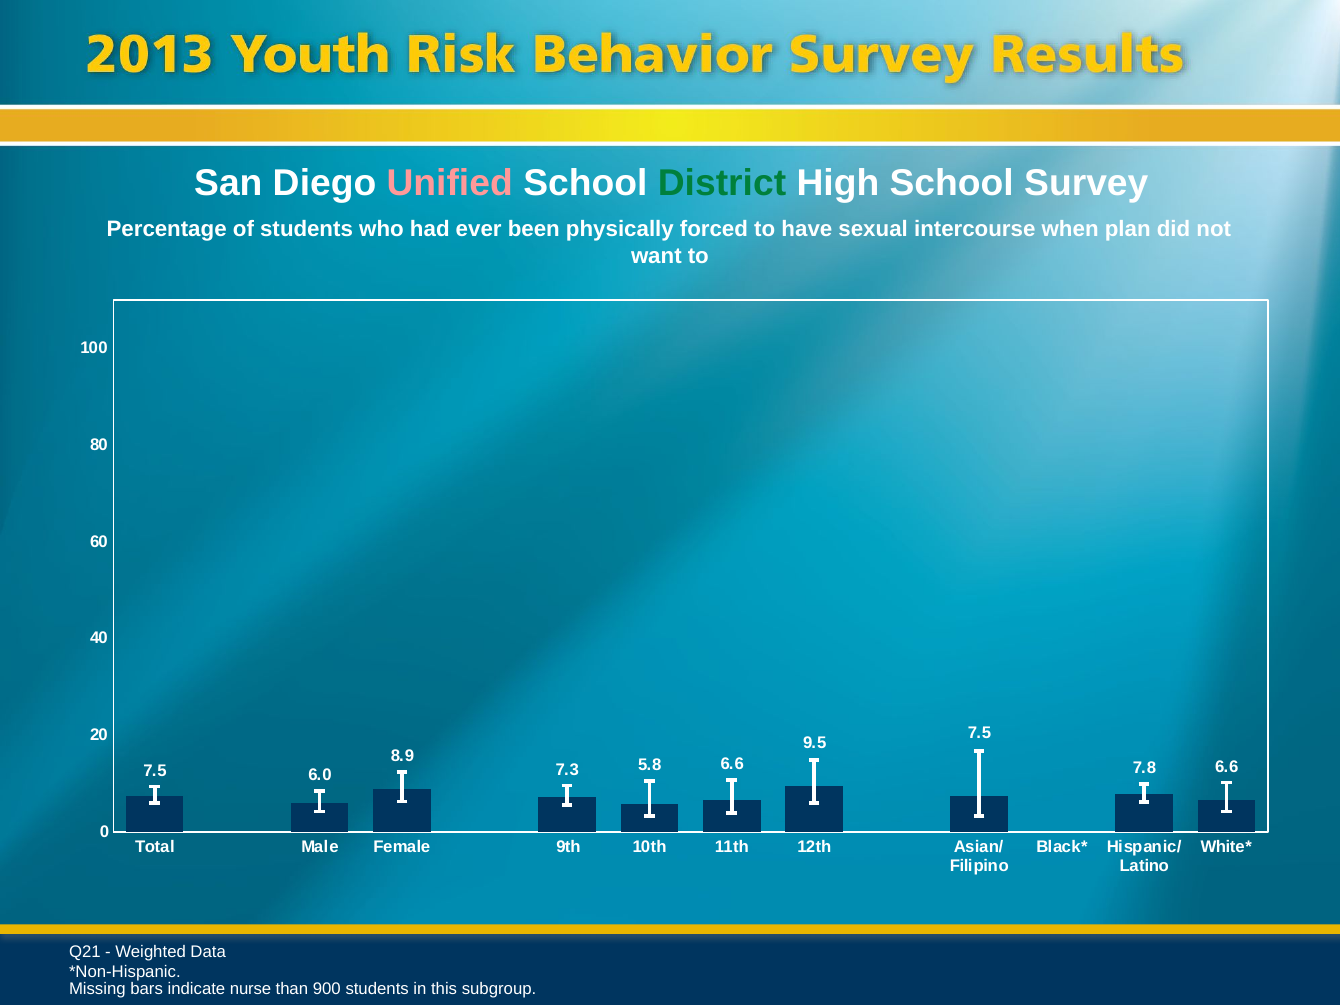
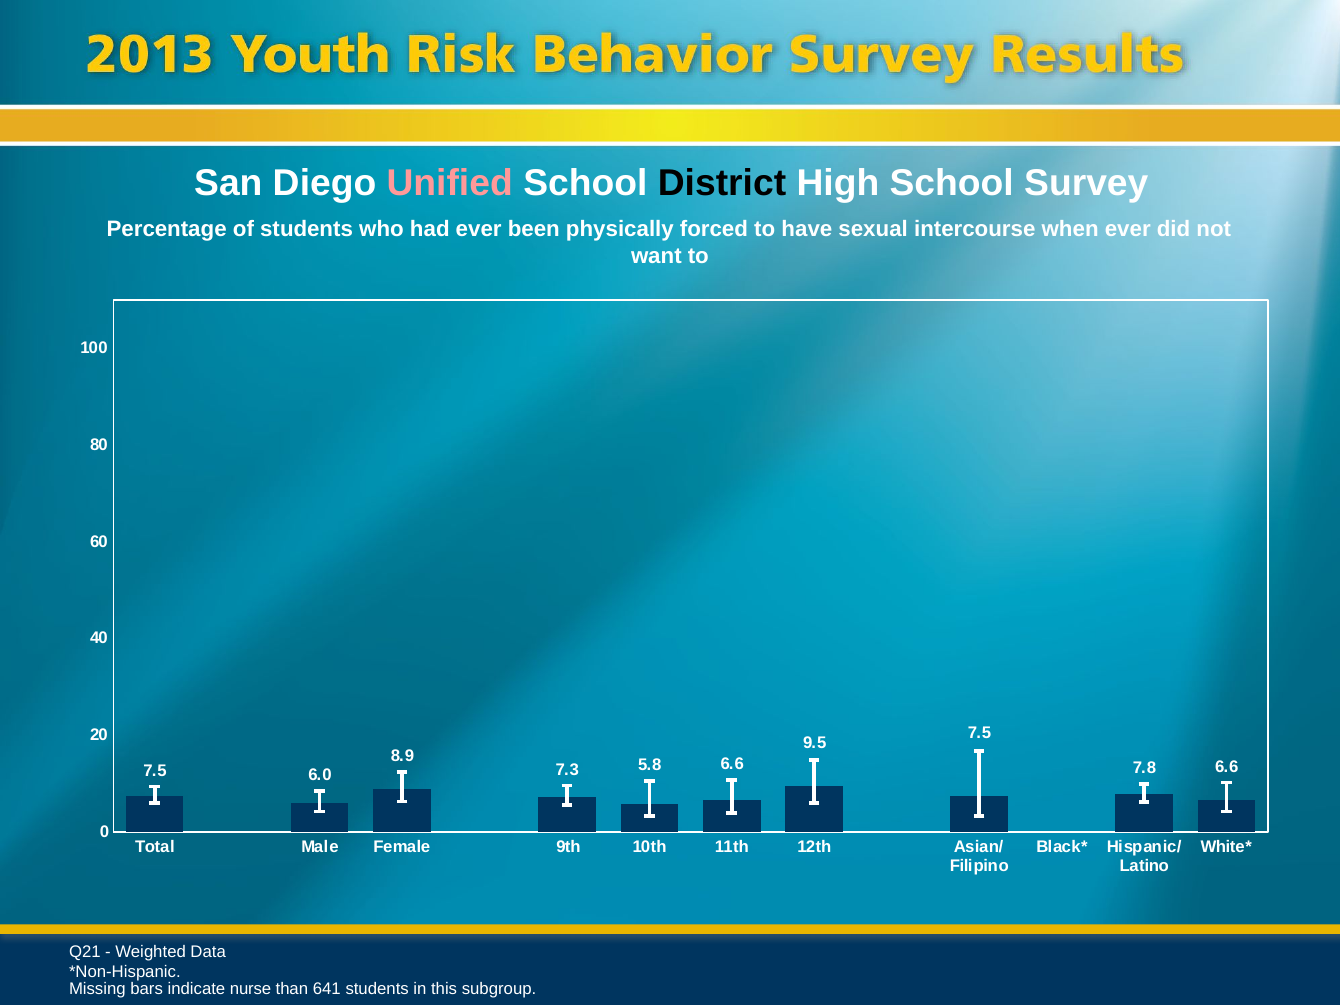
District colour: green -> black (722, 183)
when plan: plan -> ever (1128, 229)
900: 900 -> 641 (327, 989)
